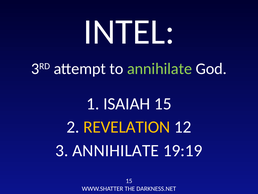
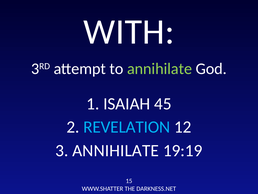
INTEL: INTEL -> WITH (129, 32)
ISAIAH 15: 15 -> 45 (163, 104)
REVELATION colour: yellow -> light blue (127, 127)
